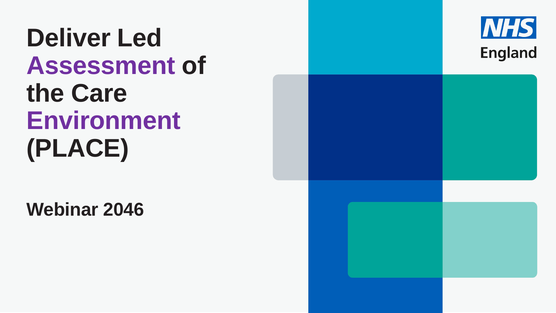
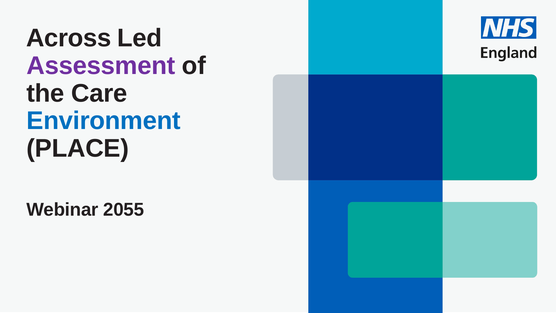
Deliver: Deliver -> Across (69, 38)
Environment colour: purple -> blue (104, 121)
2046: 2046 -> 2055 (124, 210)
